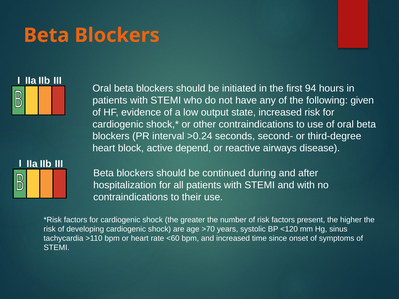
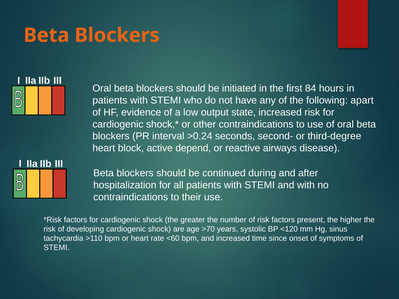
94: 94 -> 84 (311, 88)
given: given -> apart (362, 100)
